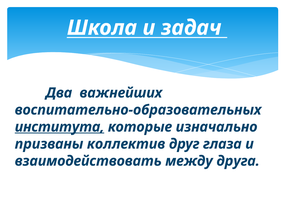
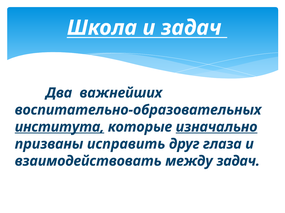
изначально underline: none -> present (217, 127)
коллектив: коллектив -> исправить (126, 144)
между друга: друга -> задач (238, 162)
